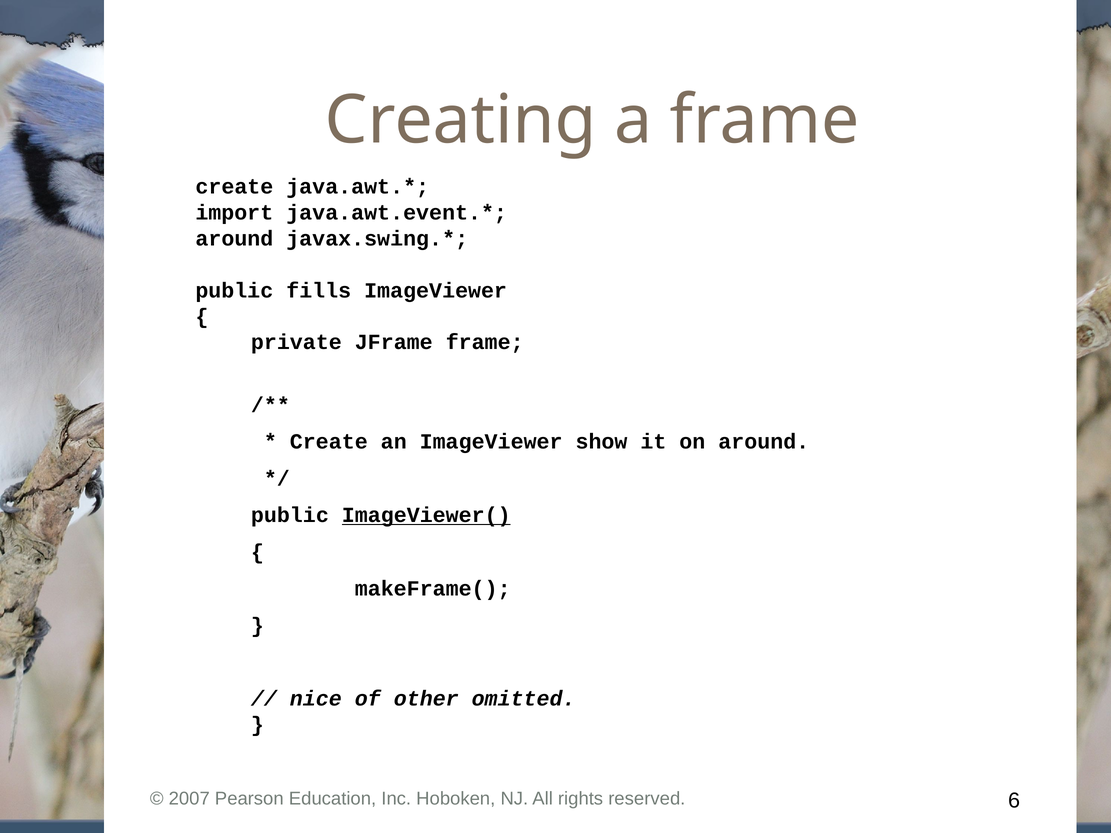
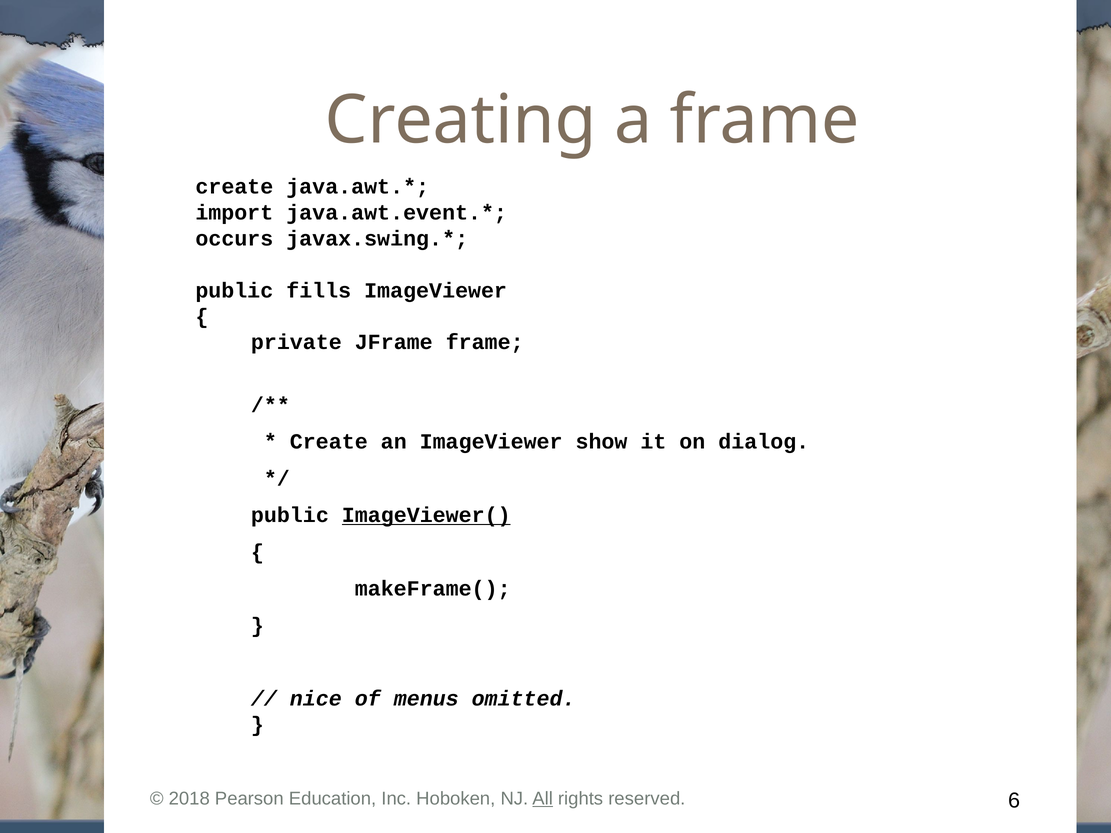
around: around -> occurs (234, 239)
on around: around -> dialog (764, 442)
other: other -> menus (426, 699)
2007: 2007 -> 2018 (189, 799)
All underline: none -> present (543, 799)
